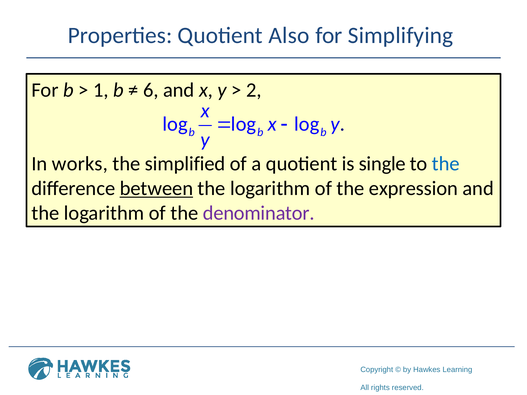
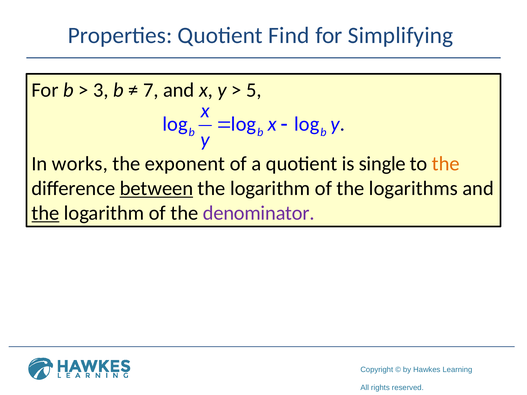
Also: Also -> Find (289, 35)
1: 1 -> 3 (101, 90)
6: 6 -> 7 (151, 90)
2: 2 -> 5 (254, 90)
simplified: simplified -> exponent (185, 164)
the colour: blue -> orange (446, 164)
expression: expression -> logarithms (413, 189)
the underline: none -> present (45, 213)
